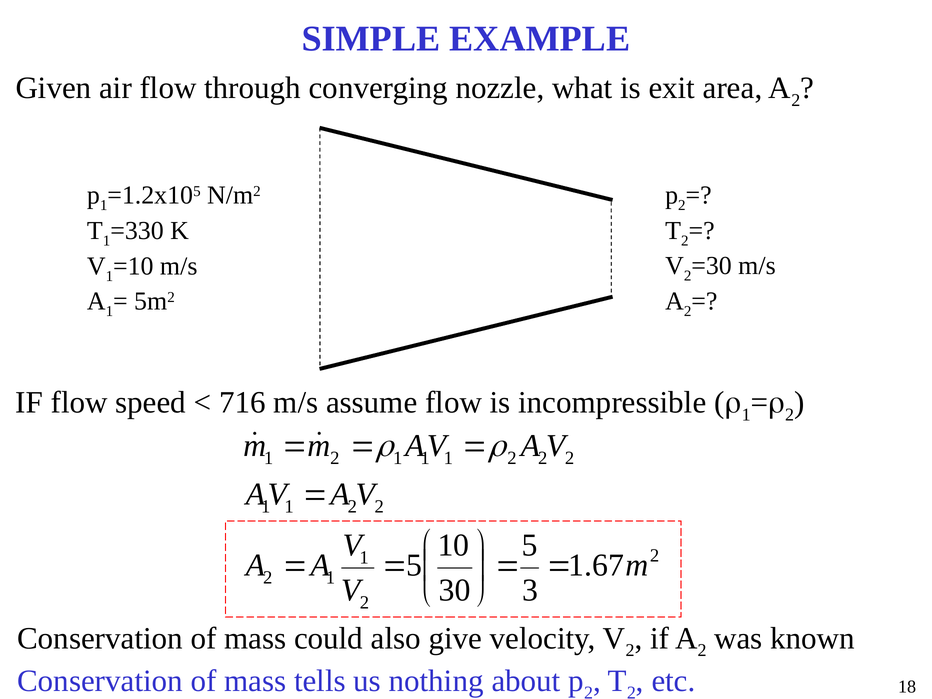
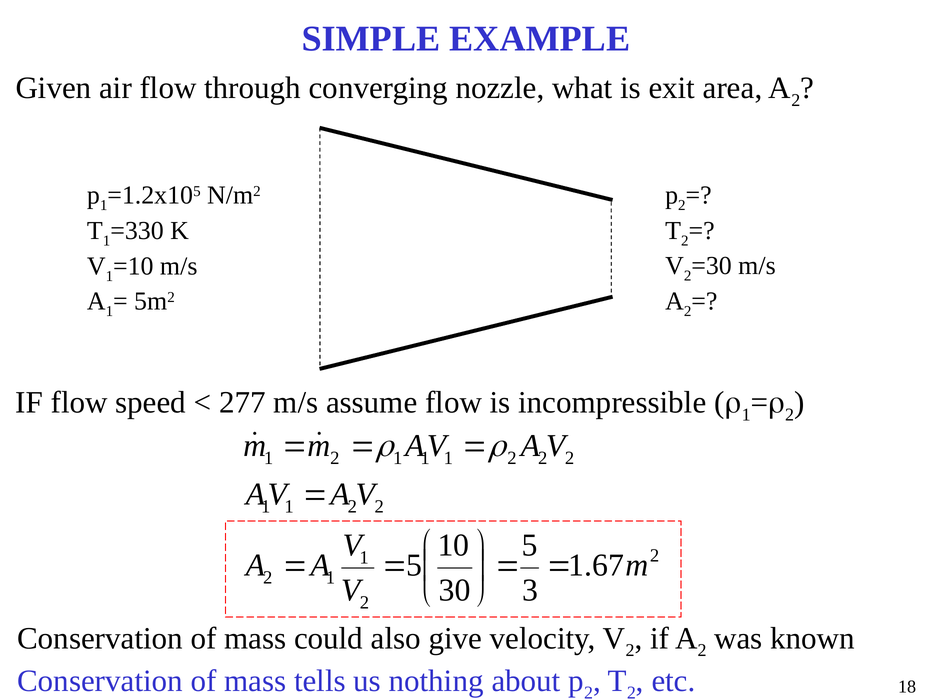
716: 716 -> 277 (242, 403)
